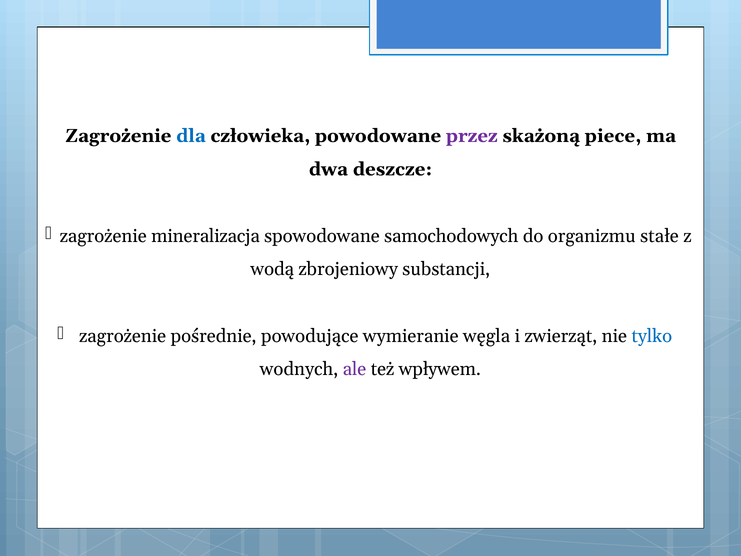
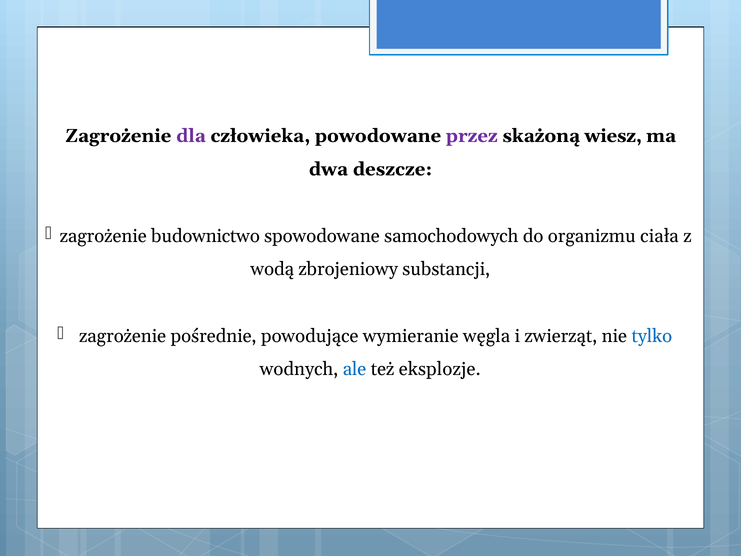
dla colour: blue -> purple (191, 136)
piece: piece -> wiesz (613, 136)
mineralizacja: mineralizacja -> budownictwo (206, 236)
stałe: stałe -> ciała (659, 236)
ale colour: purple -> blue (355, 369)
wpływem: wpływem -> eksplozje (440, 369)
